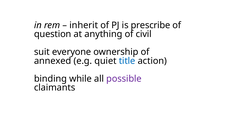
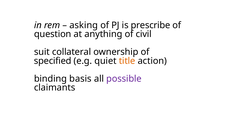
inherit: inherit -> asking (84, 25)
everyone: everyone -> collateral (72, 52)
annexed: annexed -> specified (53, 61)
title colour: blue -> orange (127, 61)
while: while -> basis (80, 78)
